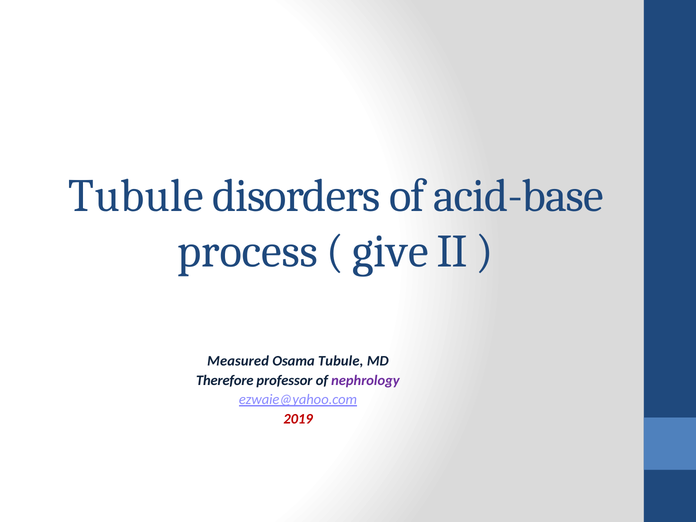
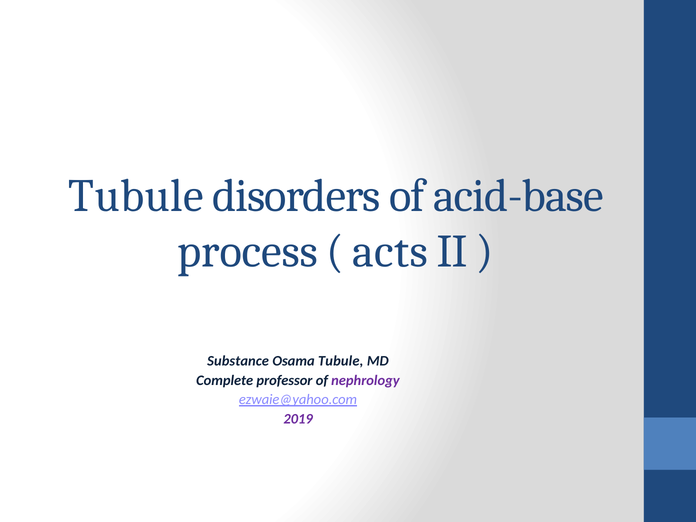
give: give -> acts (390, 252)
Measured: Measured -> Substance (238, 361)
Therefore: Therefore -> Complete (225, 380)
2019 colour: red -> purple (298, 419)
